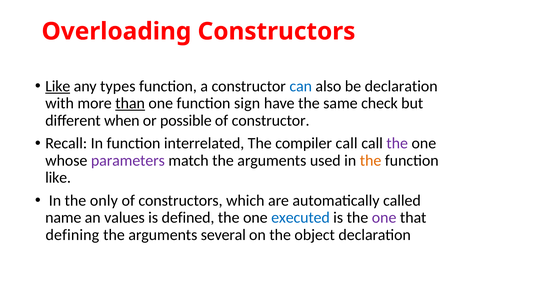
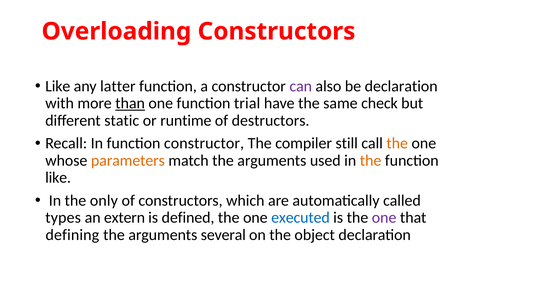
Like underline: present -> none (58, 86)
types: types -> latter (118, 86)
can colour: blue -> purple (301, 86)
sign: sign -> trial (247, 103)
when: when -> static (122, 120)
possible: possible -> runtime (186, 120)
of constructor: constructor -> destructors (271, 120)
function interrelated: interrelated -> constructor (204, 143)
compiler call: call -> still (347, 143)
the colour: purple -> orange (397, 143)
parameters colour: purple -> orange (128, 160)
name: name -> types (63, 217)
values: values -> extern (125, 217)
